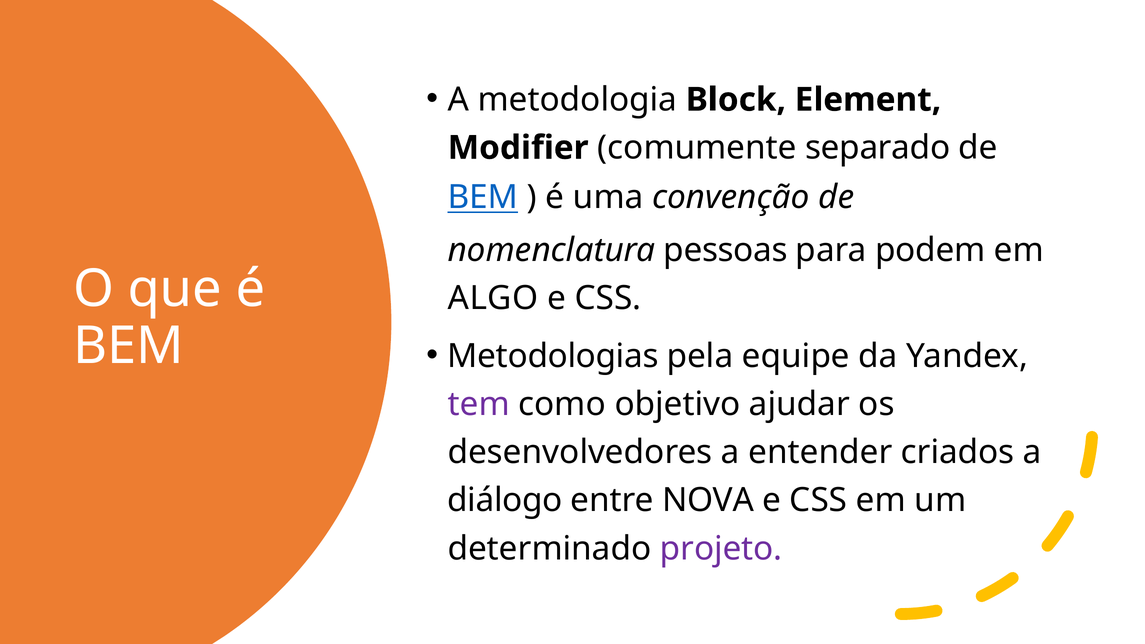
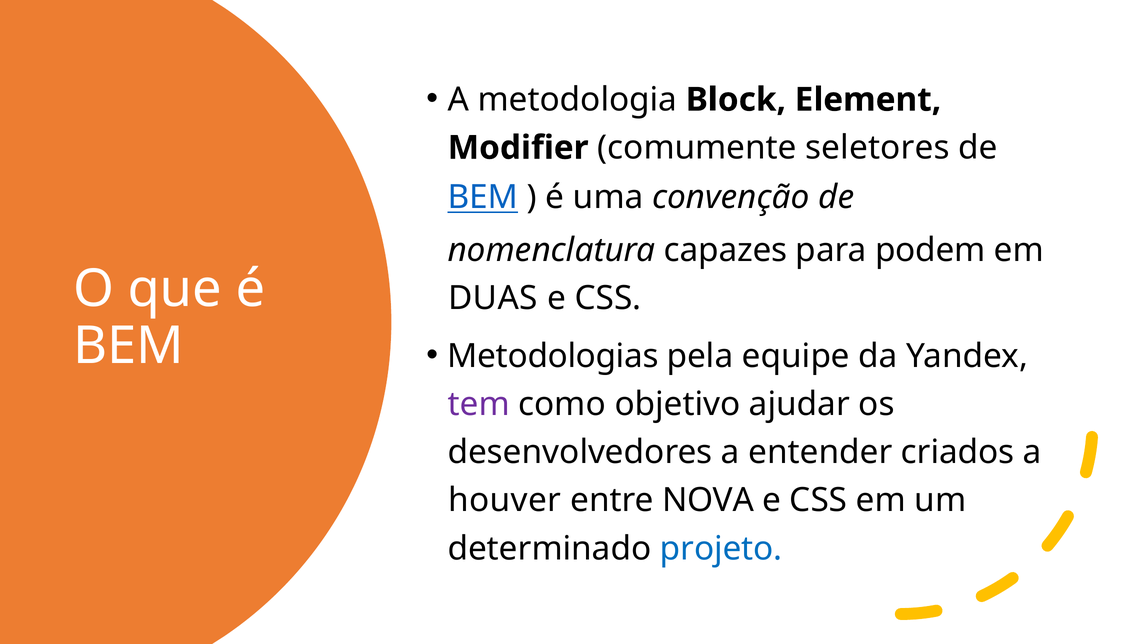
separado: separado -> seletores (877, 148)
pessoas: pessoas -> capazes (726, 250)
ALGO: ALGO -> DUAS (493, 298)
diálogo: diálogo -> houver (505, 500)
projeto colour: purple -> blue (721, 549)
